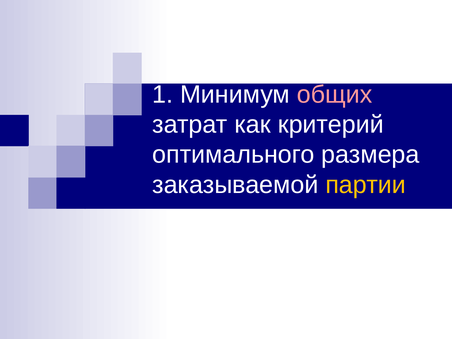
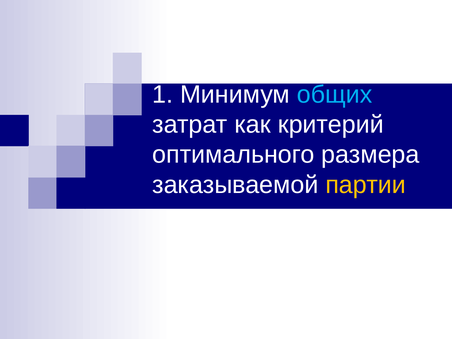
общих colour: pink -> light blue (335, 94)
